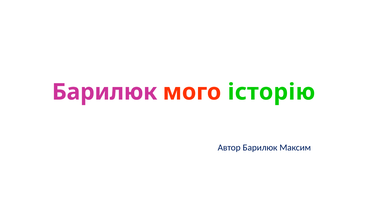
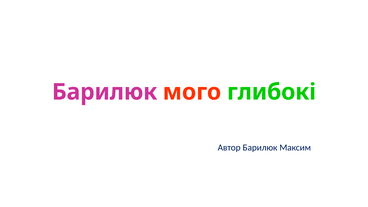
історію: історію -> глибокі (272, 92)
